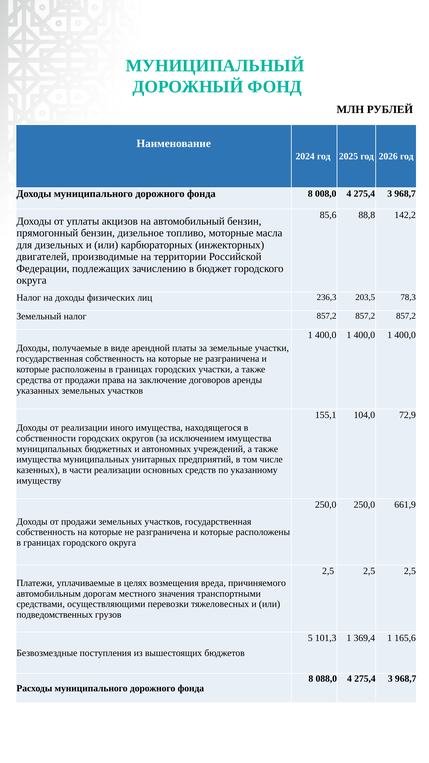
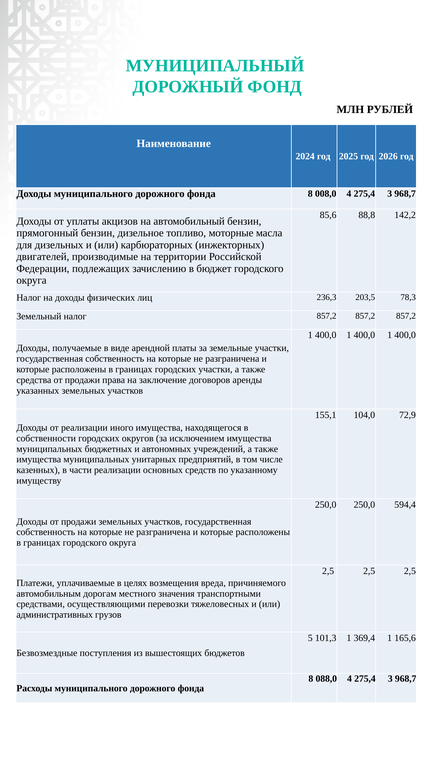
661,9: 661,9 -> 594,4 (405, 505)
подведомственных: подведомственных -> административных (55, 614)
